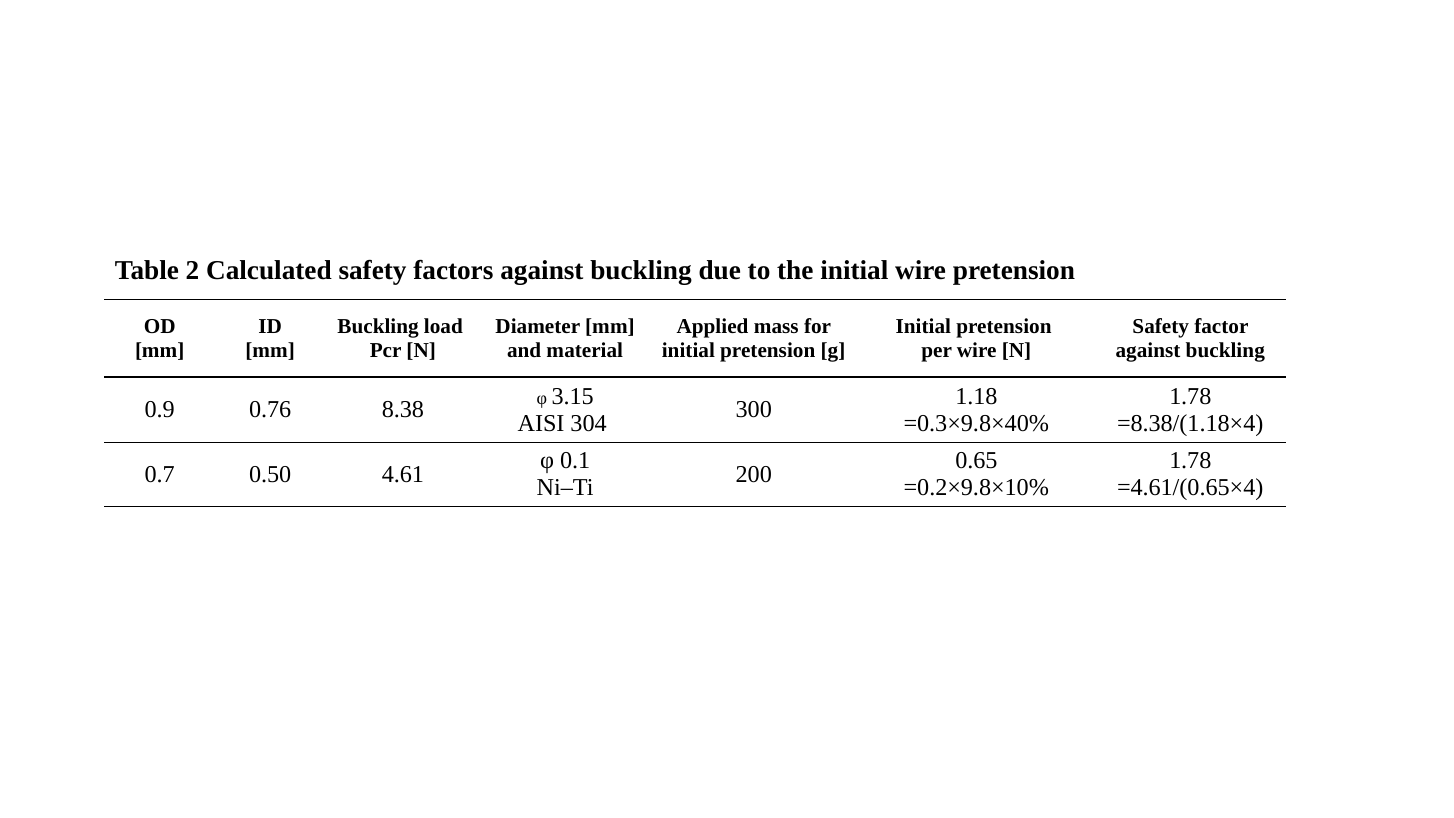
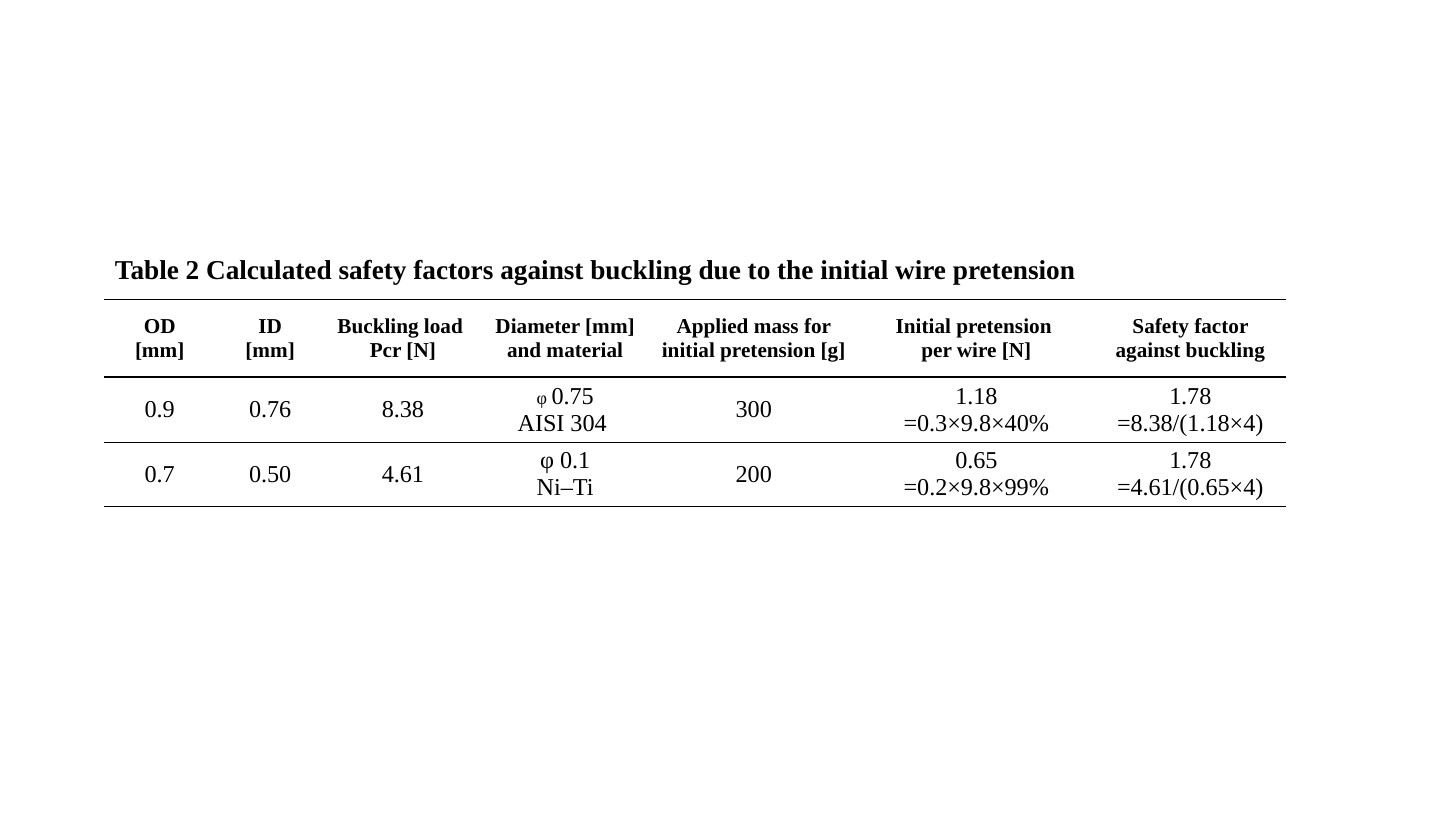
3.15: 3.15 -> 0.75 (573, 396)
=0.2×9.8×10%: =0.2×9.8×10% -> =0.2×9.8×99% (976, 488)
